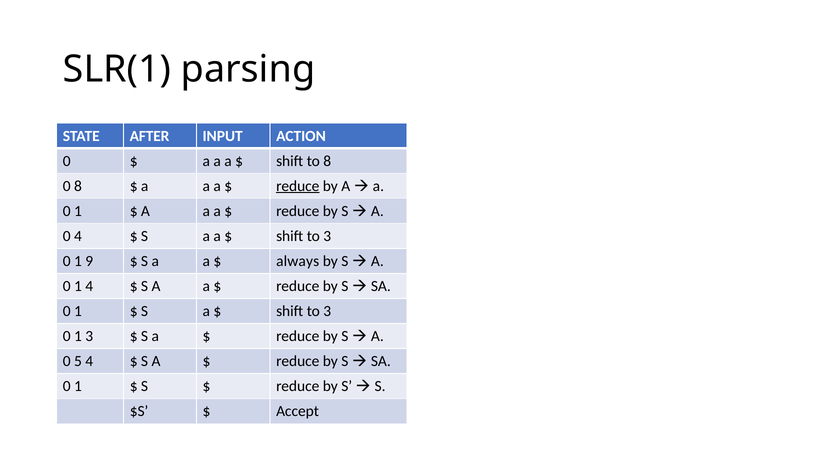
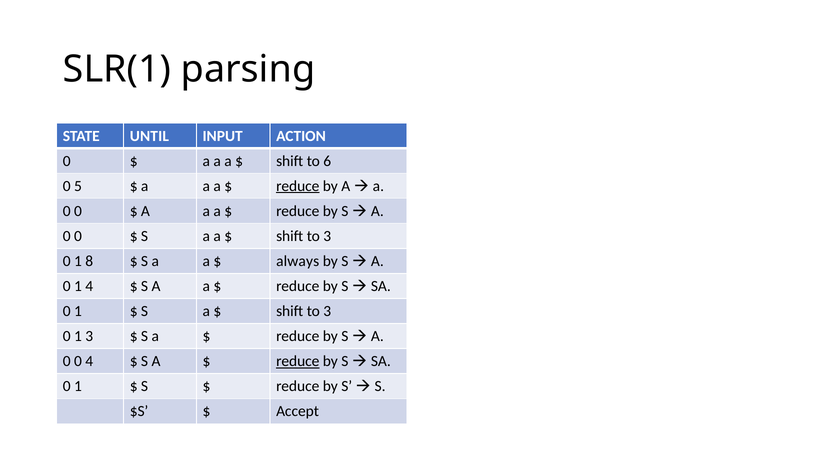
AFTER: AFTER -> UNTIL (149, 136)
to 8: 8 -> 6 (327, 161)
0 8: 8 -> 5 (78, 186)
1: 1 -> 0 (78, 211)
4: 4 -> 0 (78, 236)
9: 9 -> 8 (89, 261)
5: 5 -> 0 (78, 362)
reduce underline: none -> present (298, 362)
